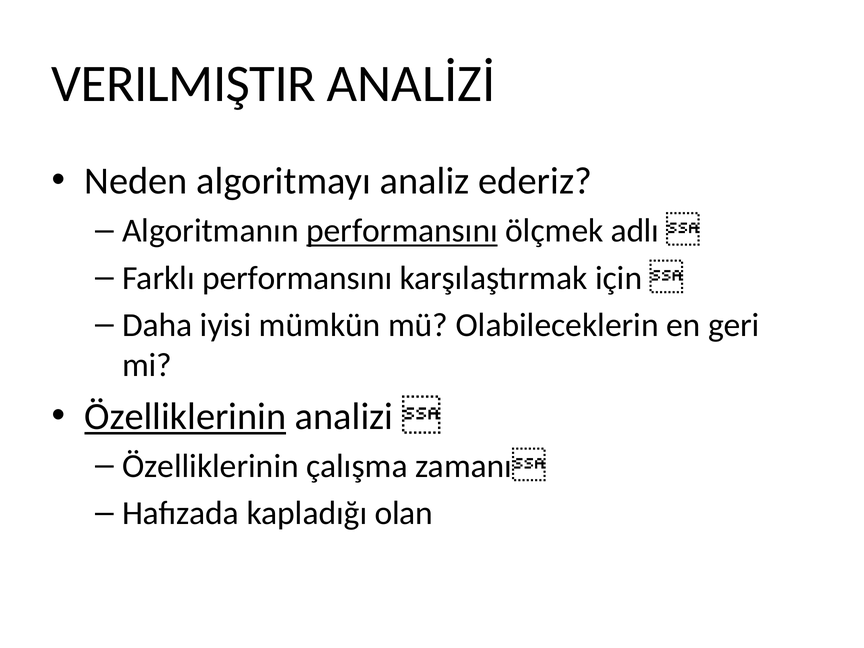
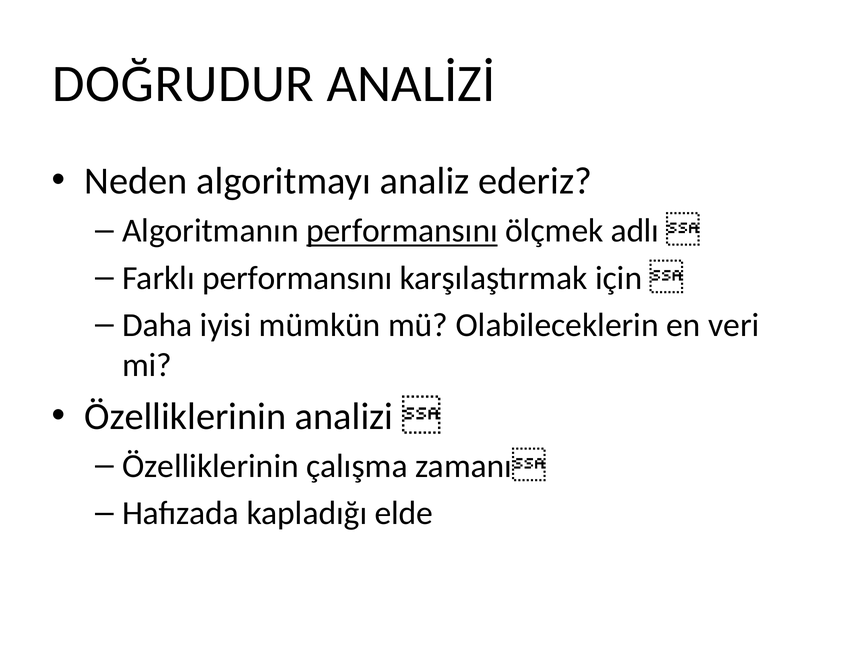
VERILMIŞTIR: VERILMIŞTIR -> DOĞRUDUR (183, 84)
geri: geri -> veri (734, 325)
Özelliklerinin underline: present -> none (185, 417)
olan: olan -> elde (404, 513)
